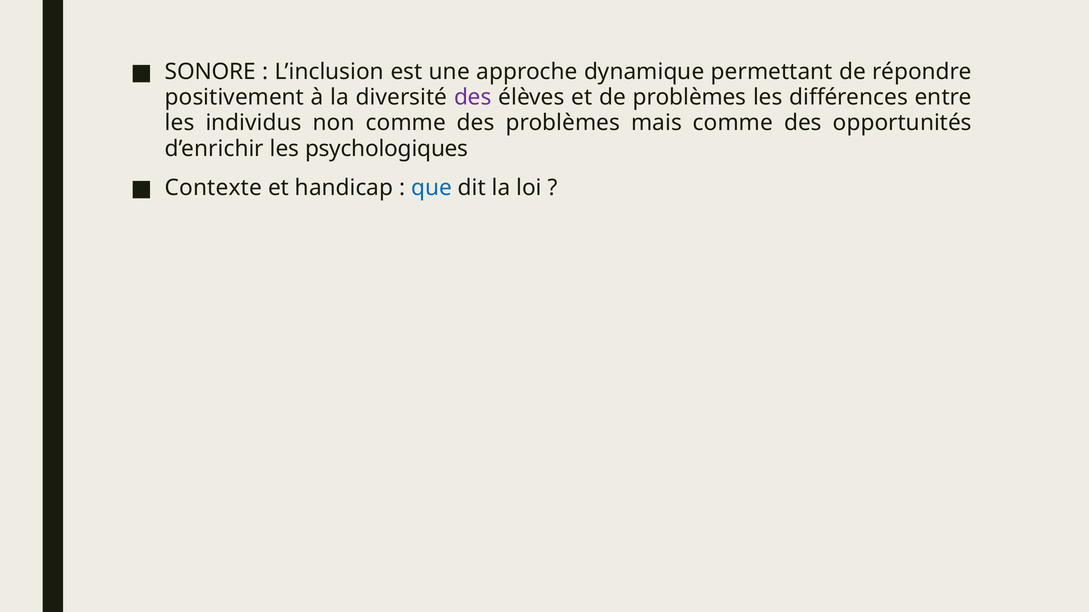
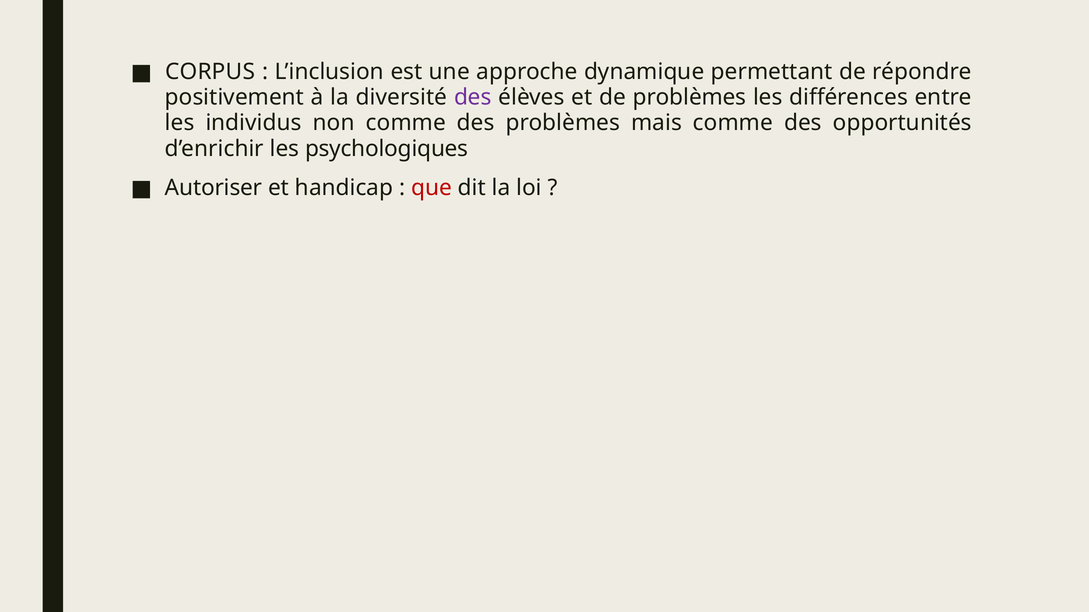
SONORE: SONORE -> CORPUS (210, 72)
Contexte: Contexte -> Autoriser (214, 188)
que colour: blue -> red (431, 188)
